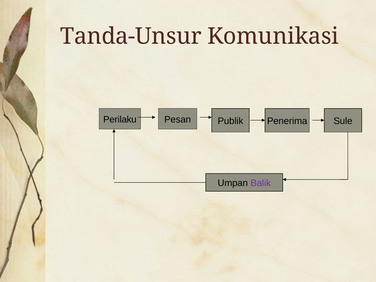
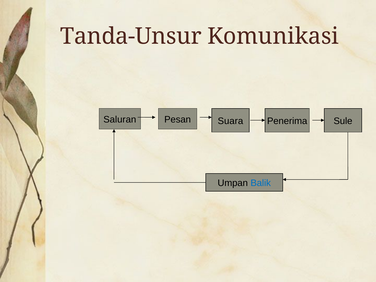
Perilaku: Perilaku -> Saluran (120, 119)
Publik: Publik -> Suara (230, 121)
Balik colour: purple -> blue (261, 183)
